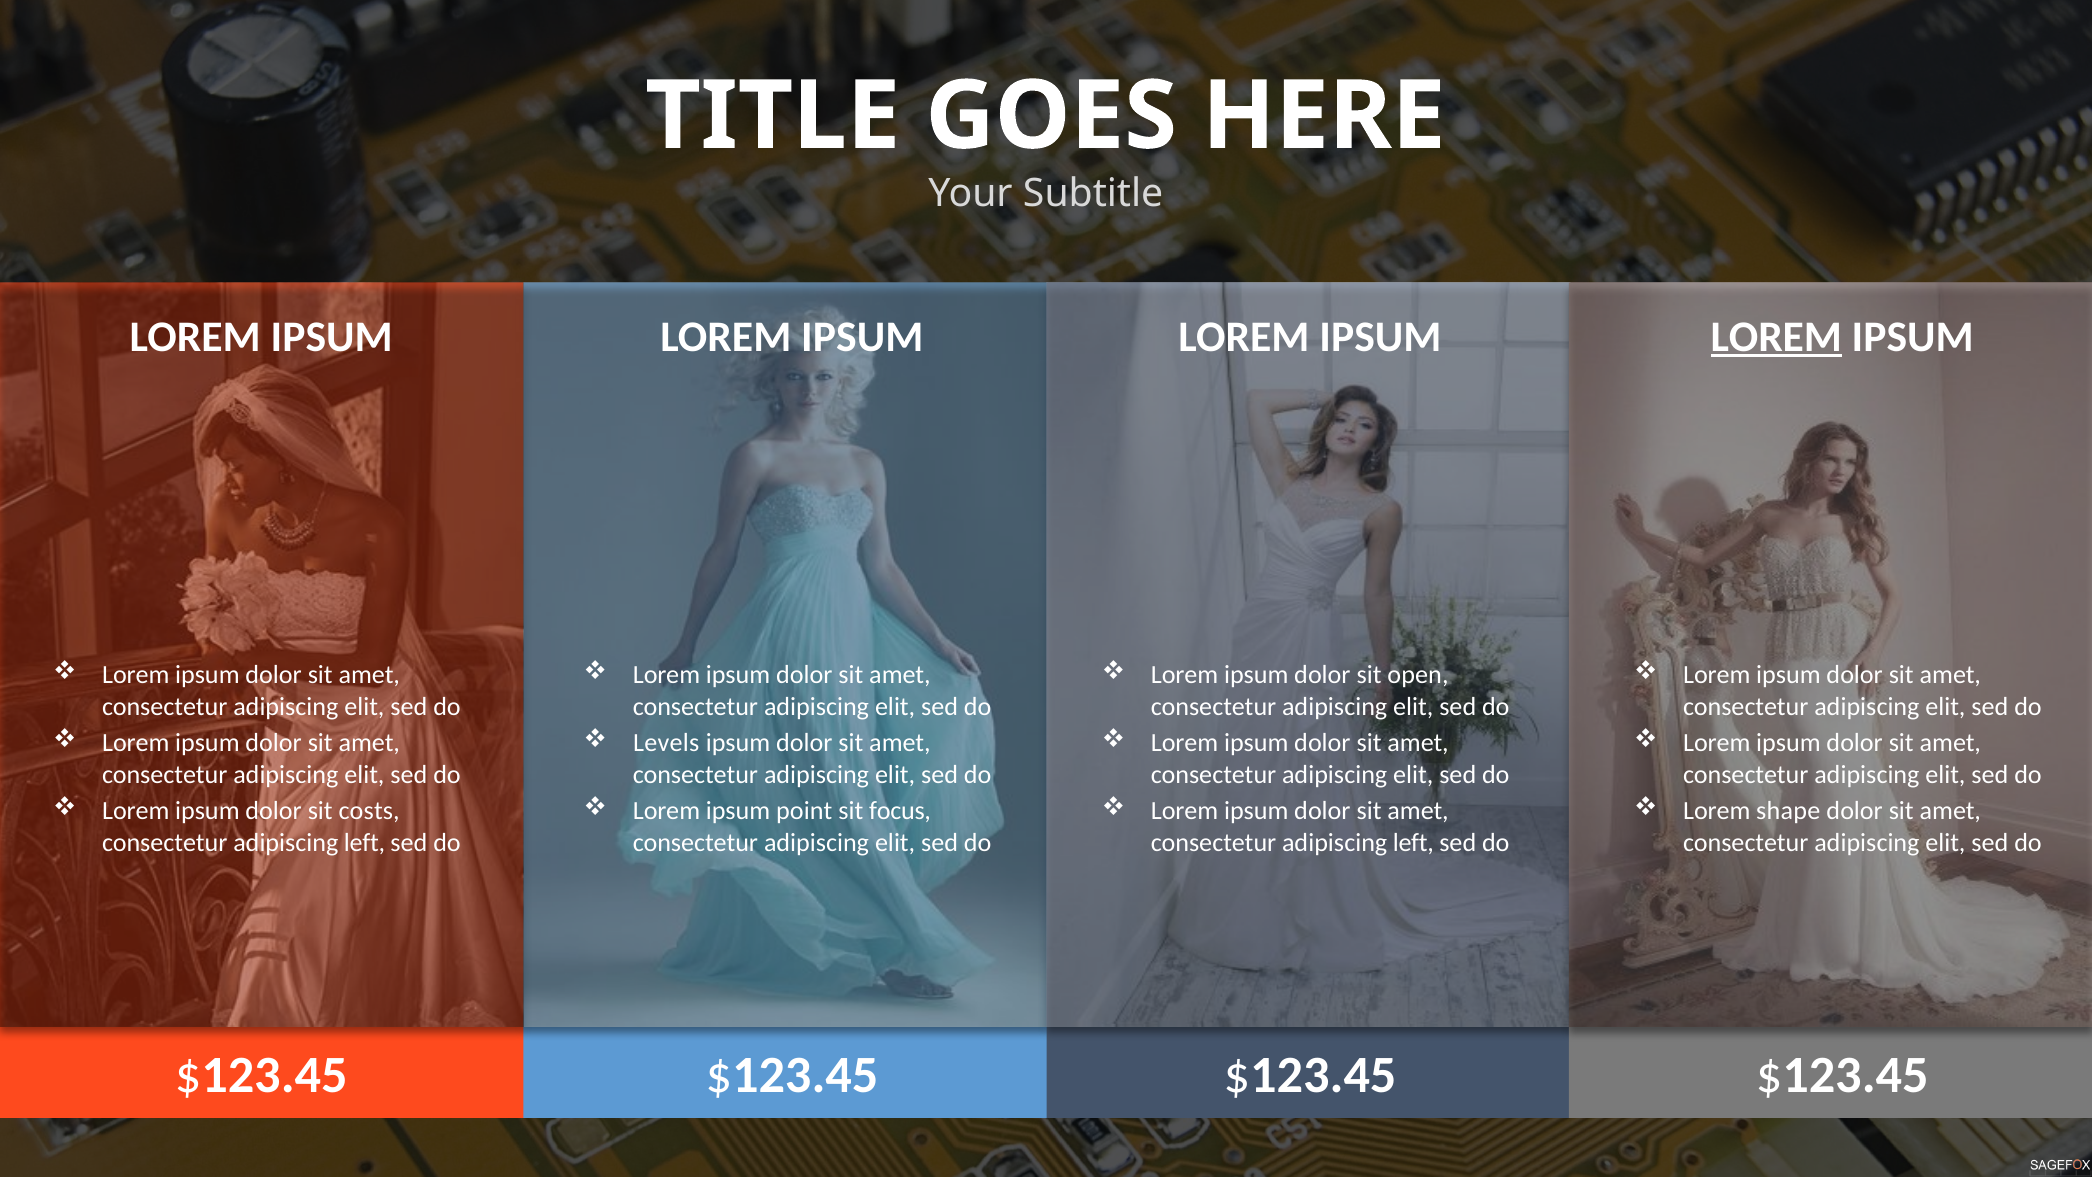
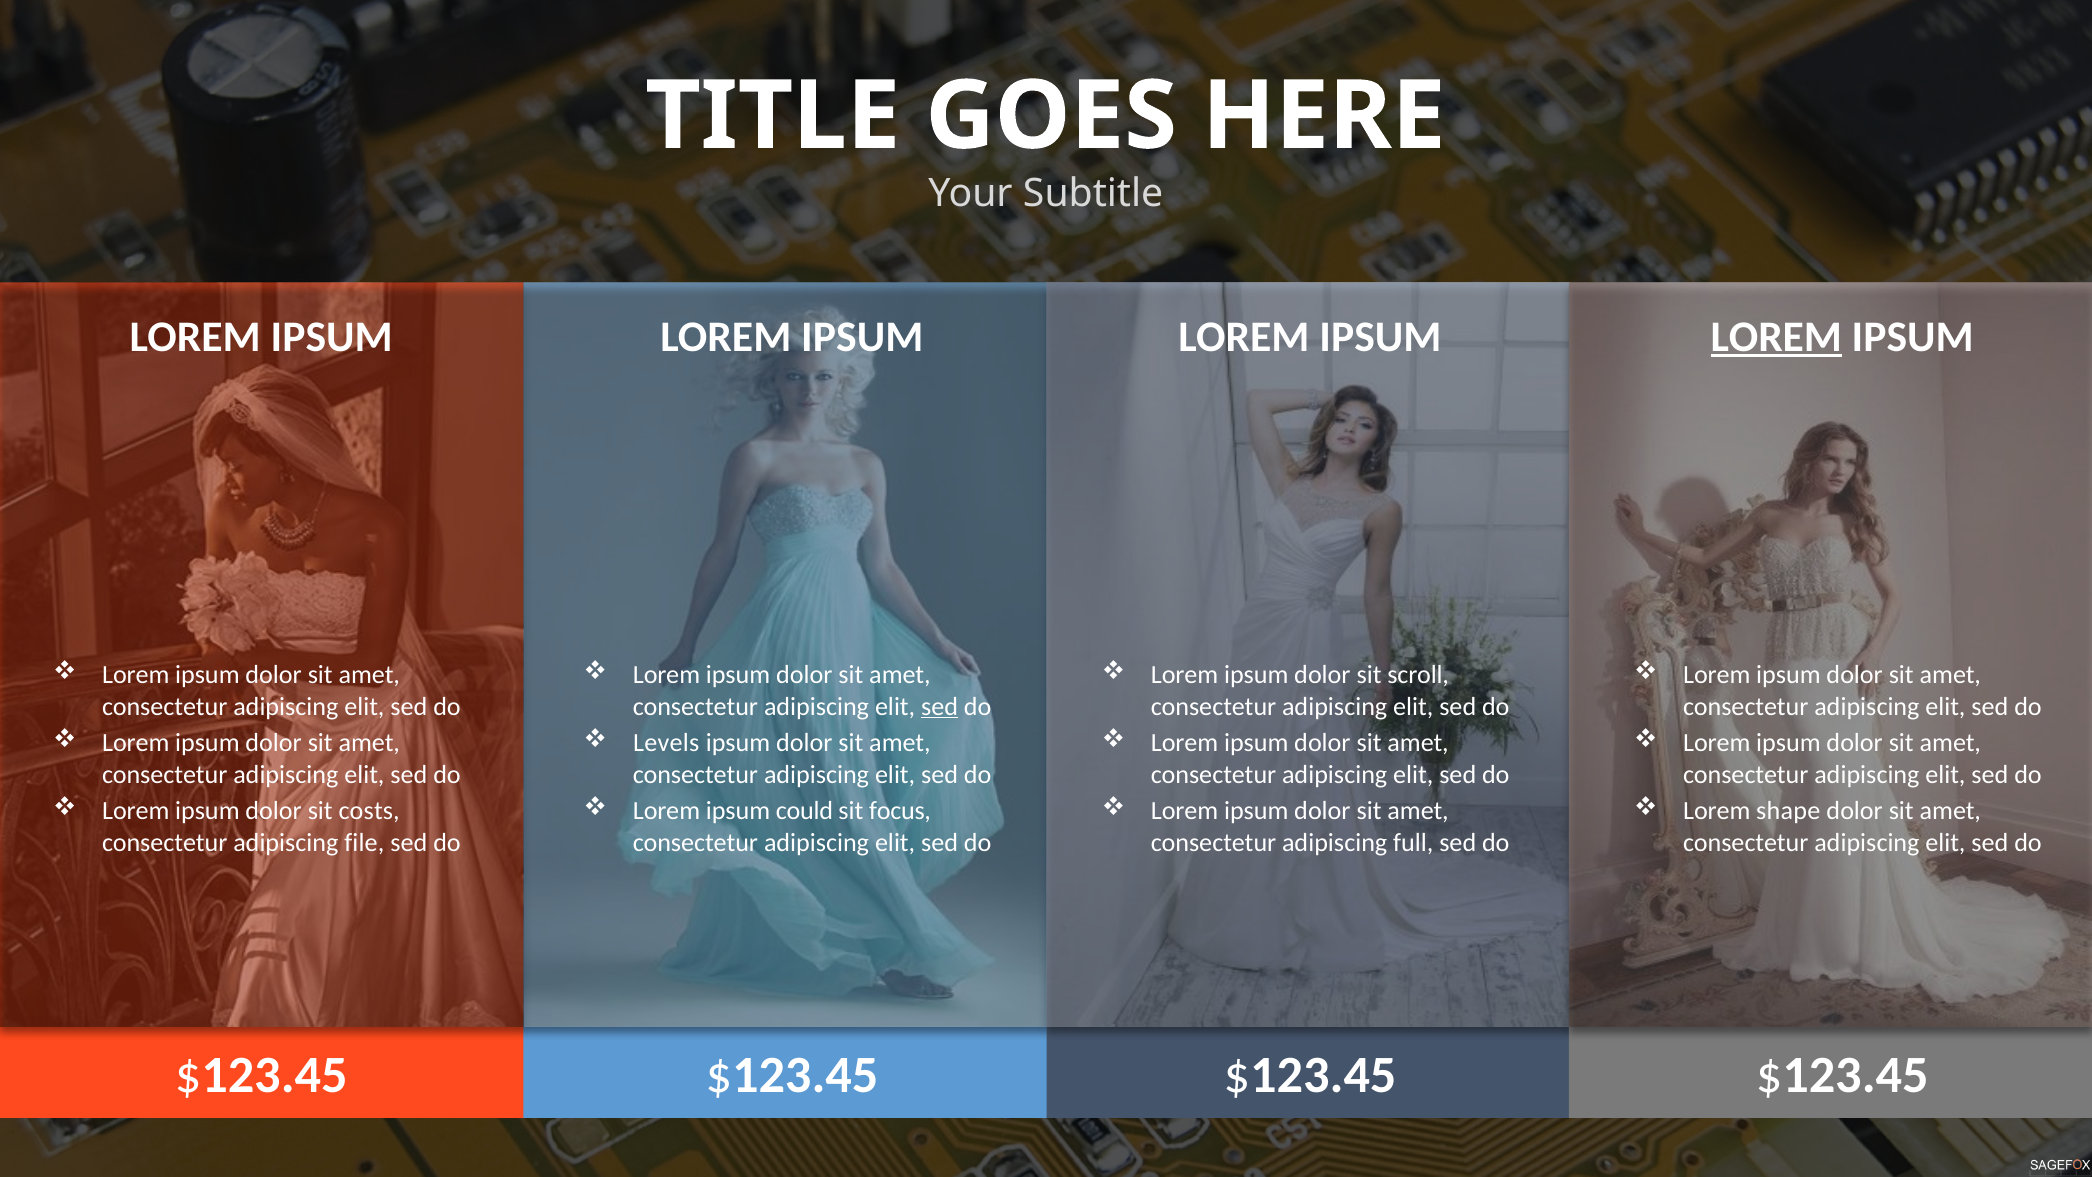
open: open -> scroll (1418, 675)
sed underline: none -> present (940, 706)
point: point -> could (804, 811)
left: left -> file (364, 842)
left: left -> full (1413, 842)
